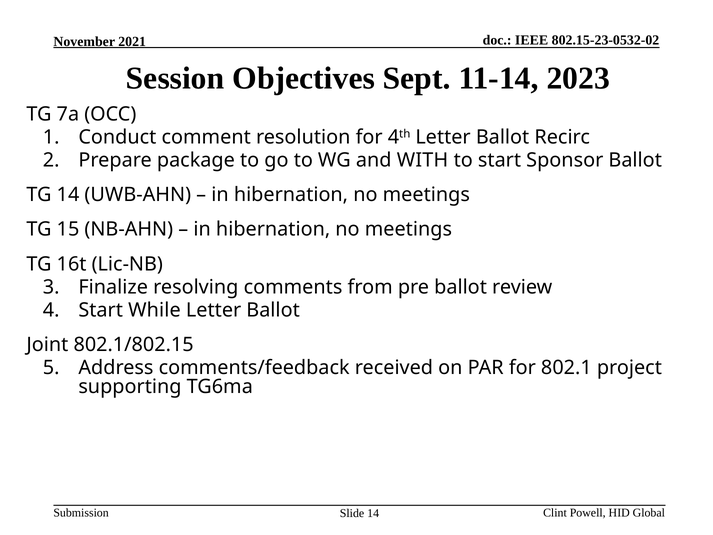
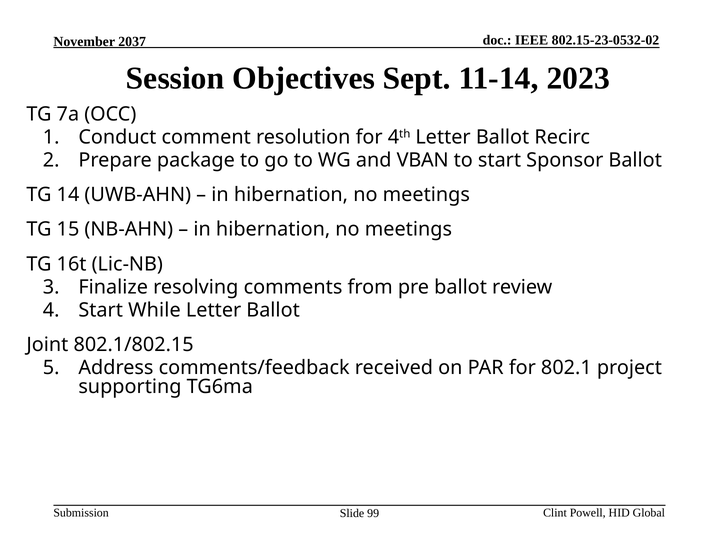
2021: 2021 -> 2037 (132, 42)
WITH: WITH -> VBAN (423, 160)
Slide 14: 14 -> 99 (373, 513)
